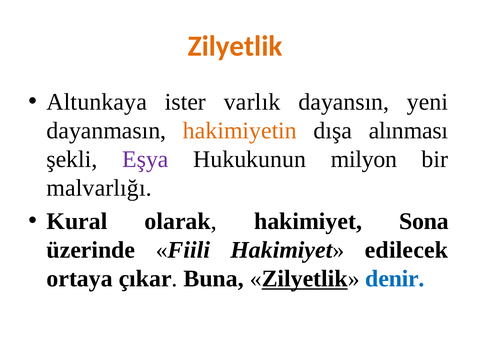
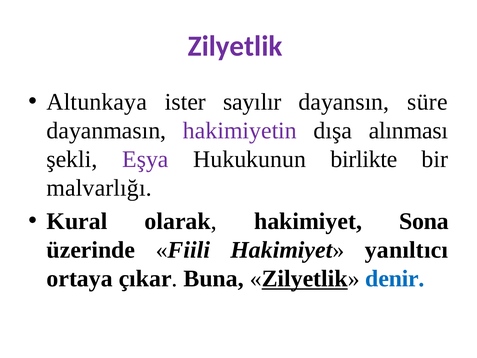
Zilyetlik colour: orange -> purple (235, 46)
varlık: varlık -> sayılır (252, 102)
yeni: yeni -> süre (427, 102)
hakimiyetin colour: orange -> purple (240, 130)
milyon: milyon -> birlikte (364, 159)
edilecek: edilecek -> yanıltıcı (407, 250)
